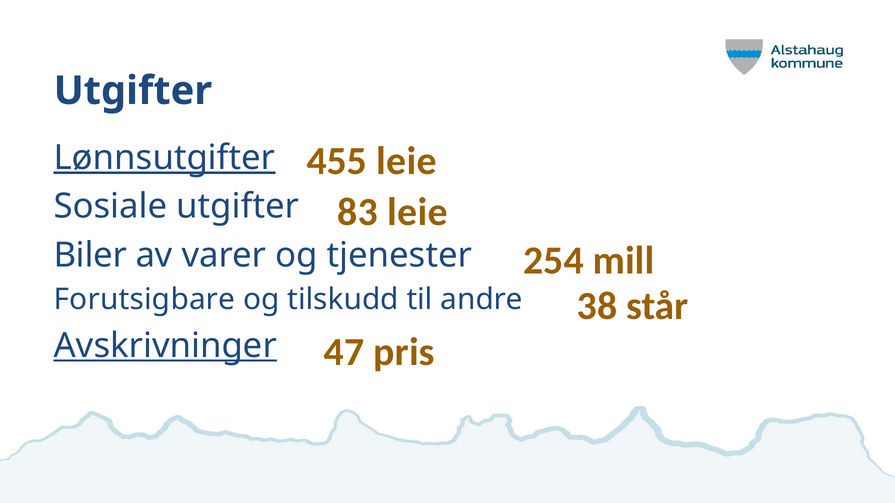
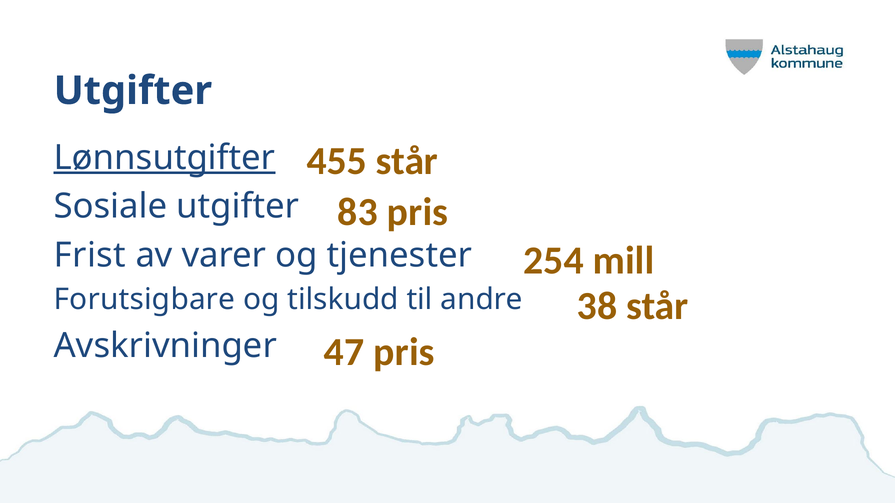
455 leie: leie -> står (407, 161)
83 leie: leie -> pris (418, 212)
Biler: Biler -> Frist (90, 255)
Avskrivninger underline: present -> none (165, 346)
